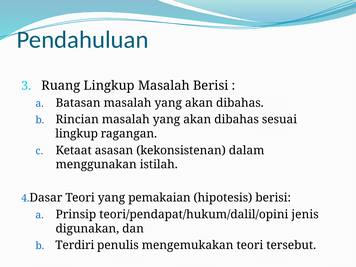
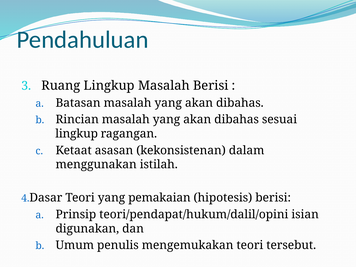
jenis: jenis -> isian (305, 214)
Terdiri: Terdiri -> Umum (75, 245)
